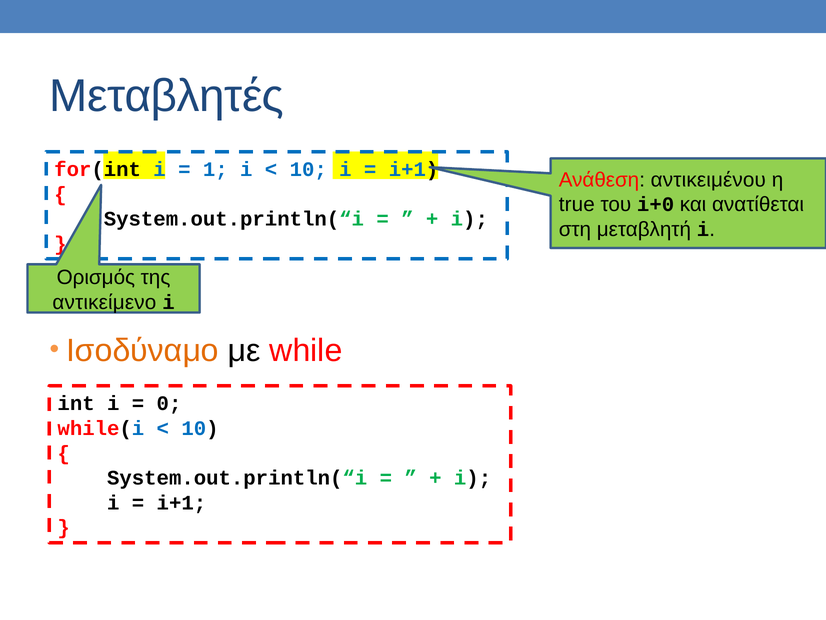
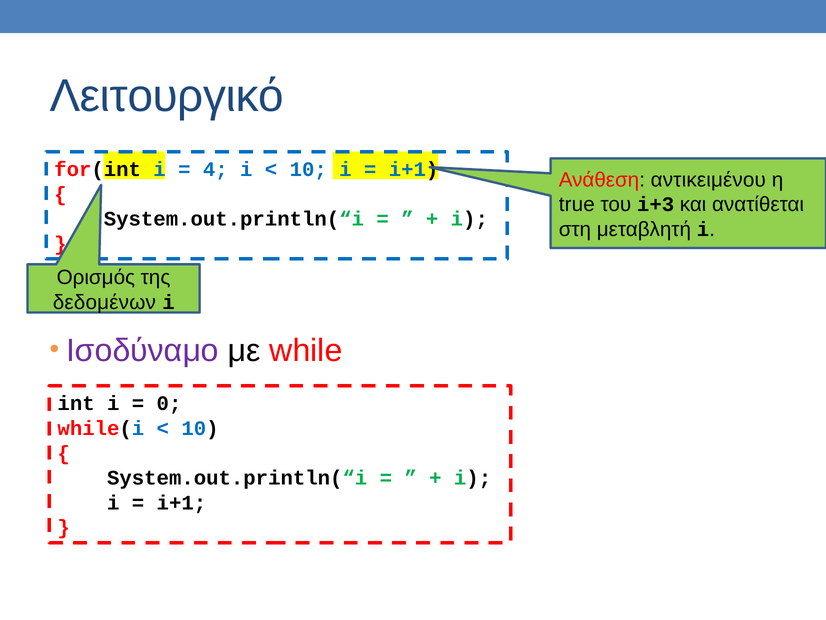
Μεταβλητές: Μεταβλητές -> Λειτουργικό (167, 96)
1: 1 -> 4 (215, 169)
i+0: i+0 -> i+3 (656, 204)
αντικείμενο: αντικείμενο -> δεδομένων (104, 302)
Ισοδύναμο colour: orange -> purple (142, 350)
